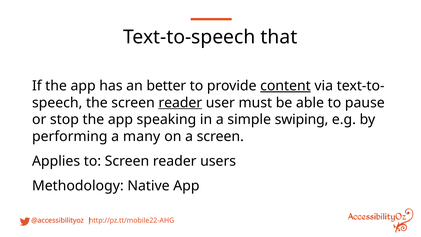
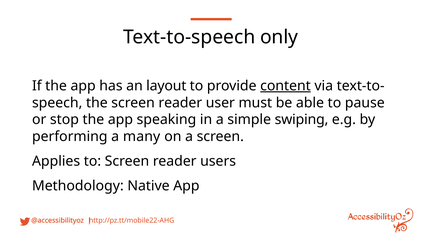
that: that -> only (279, 37)
better: better -> layout (166, 86)
reader underline: present -> none (180, 103)
